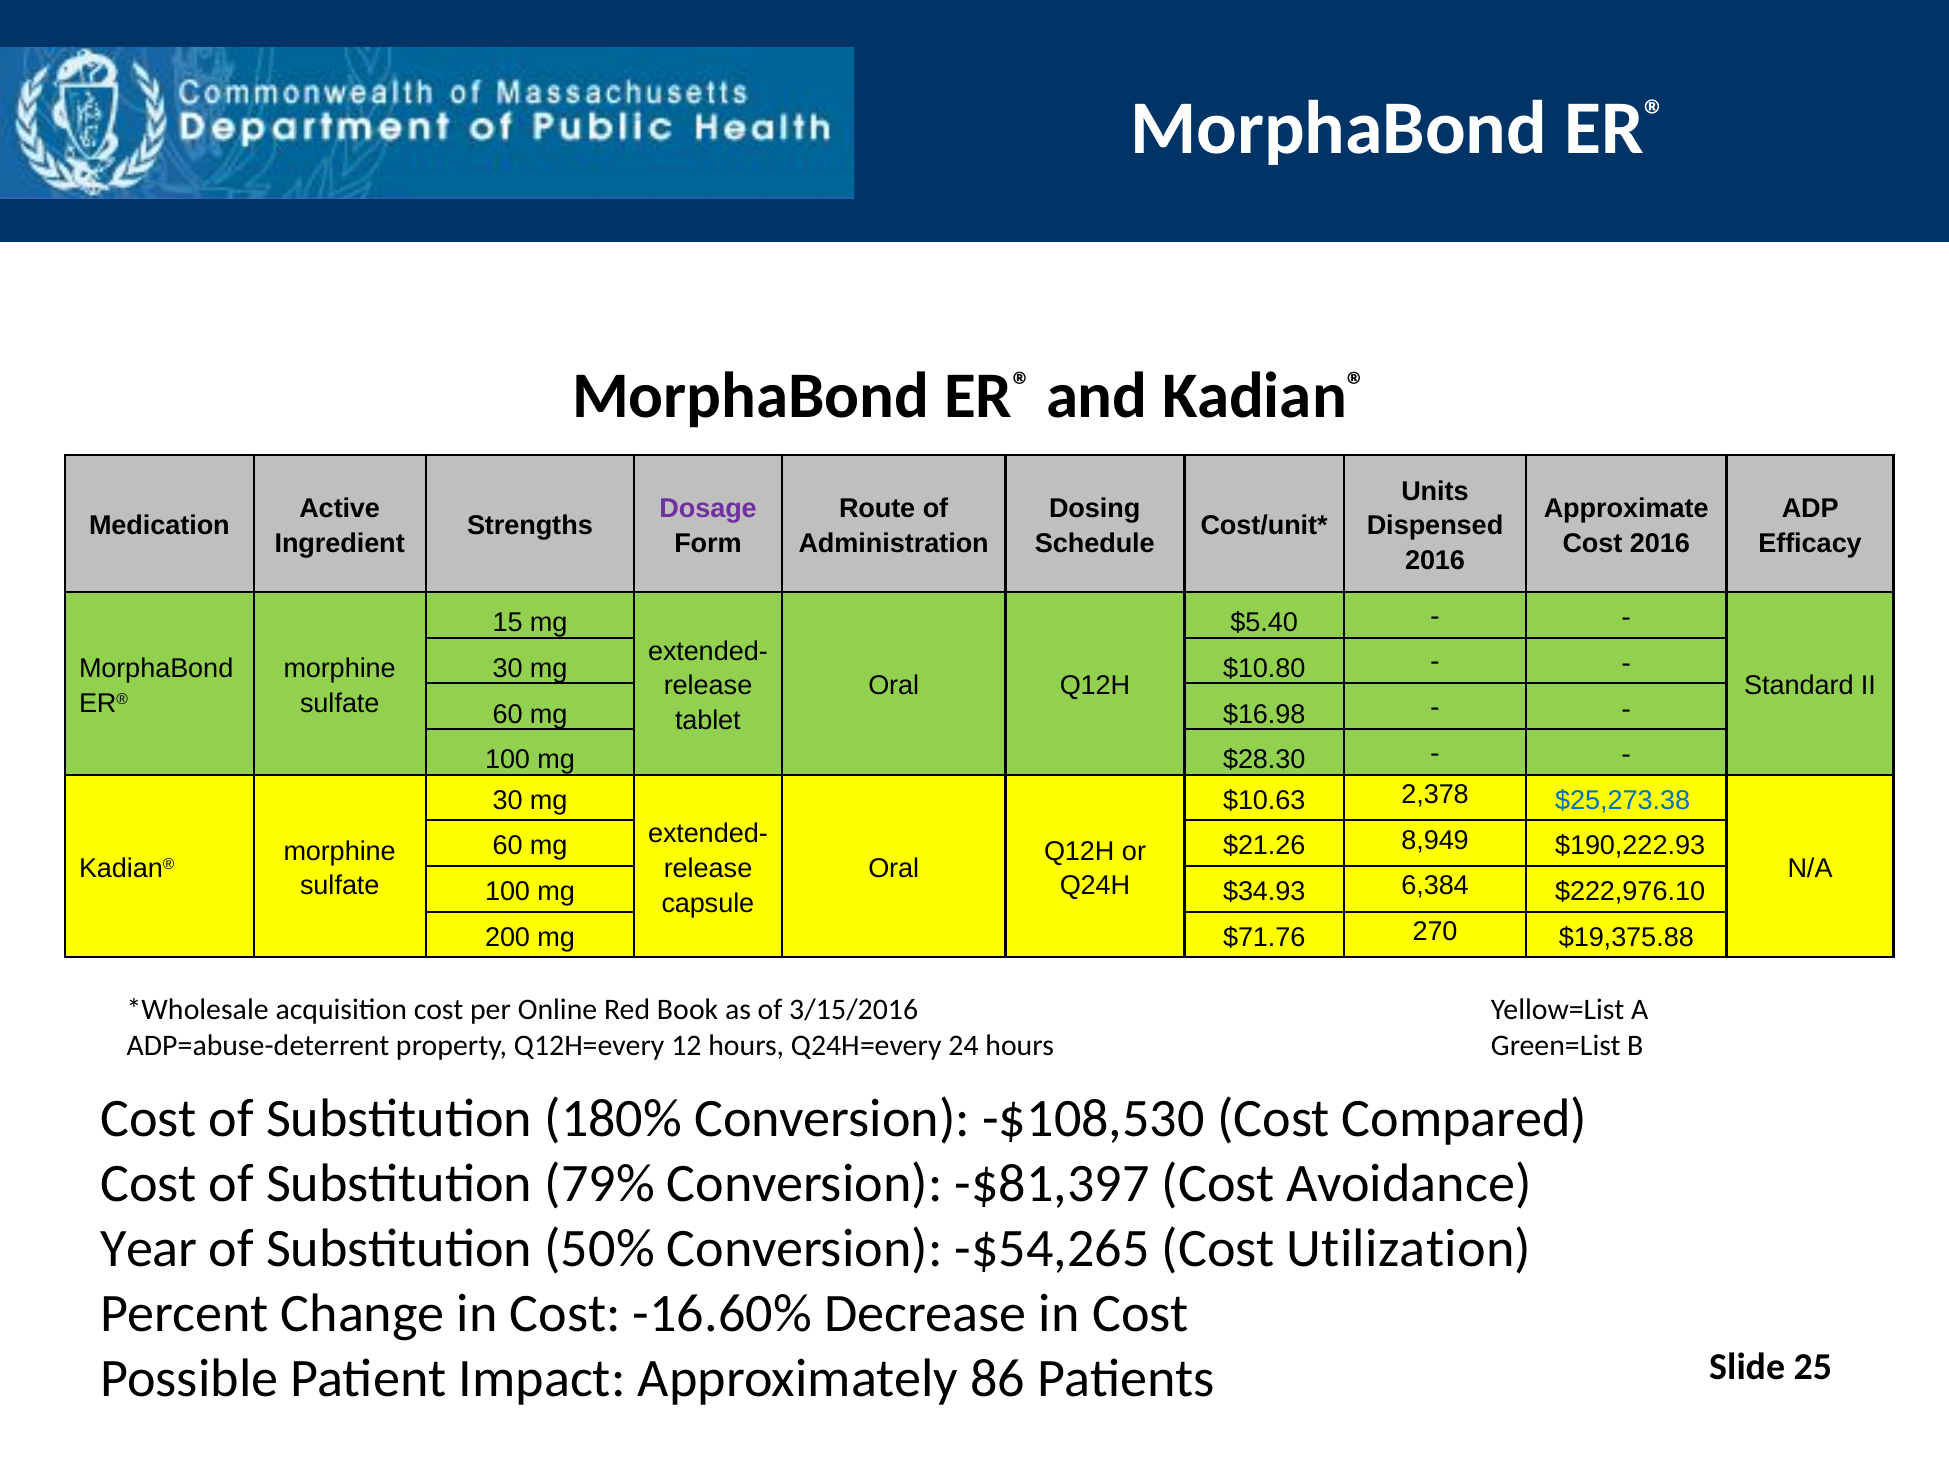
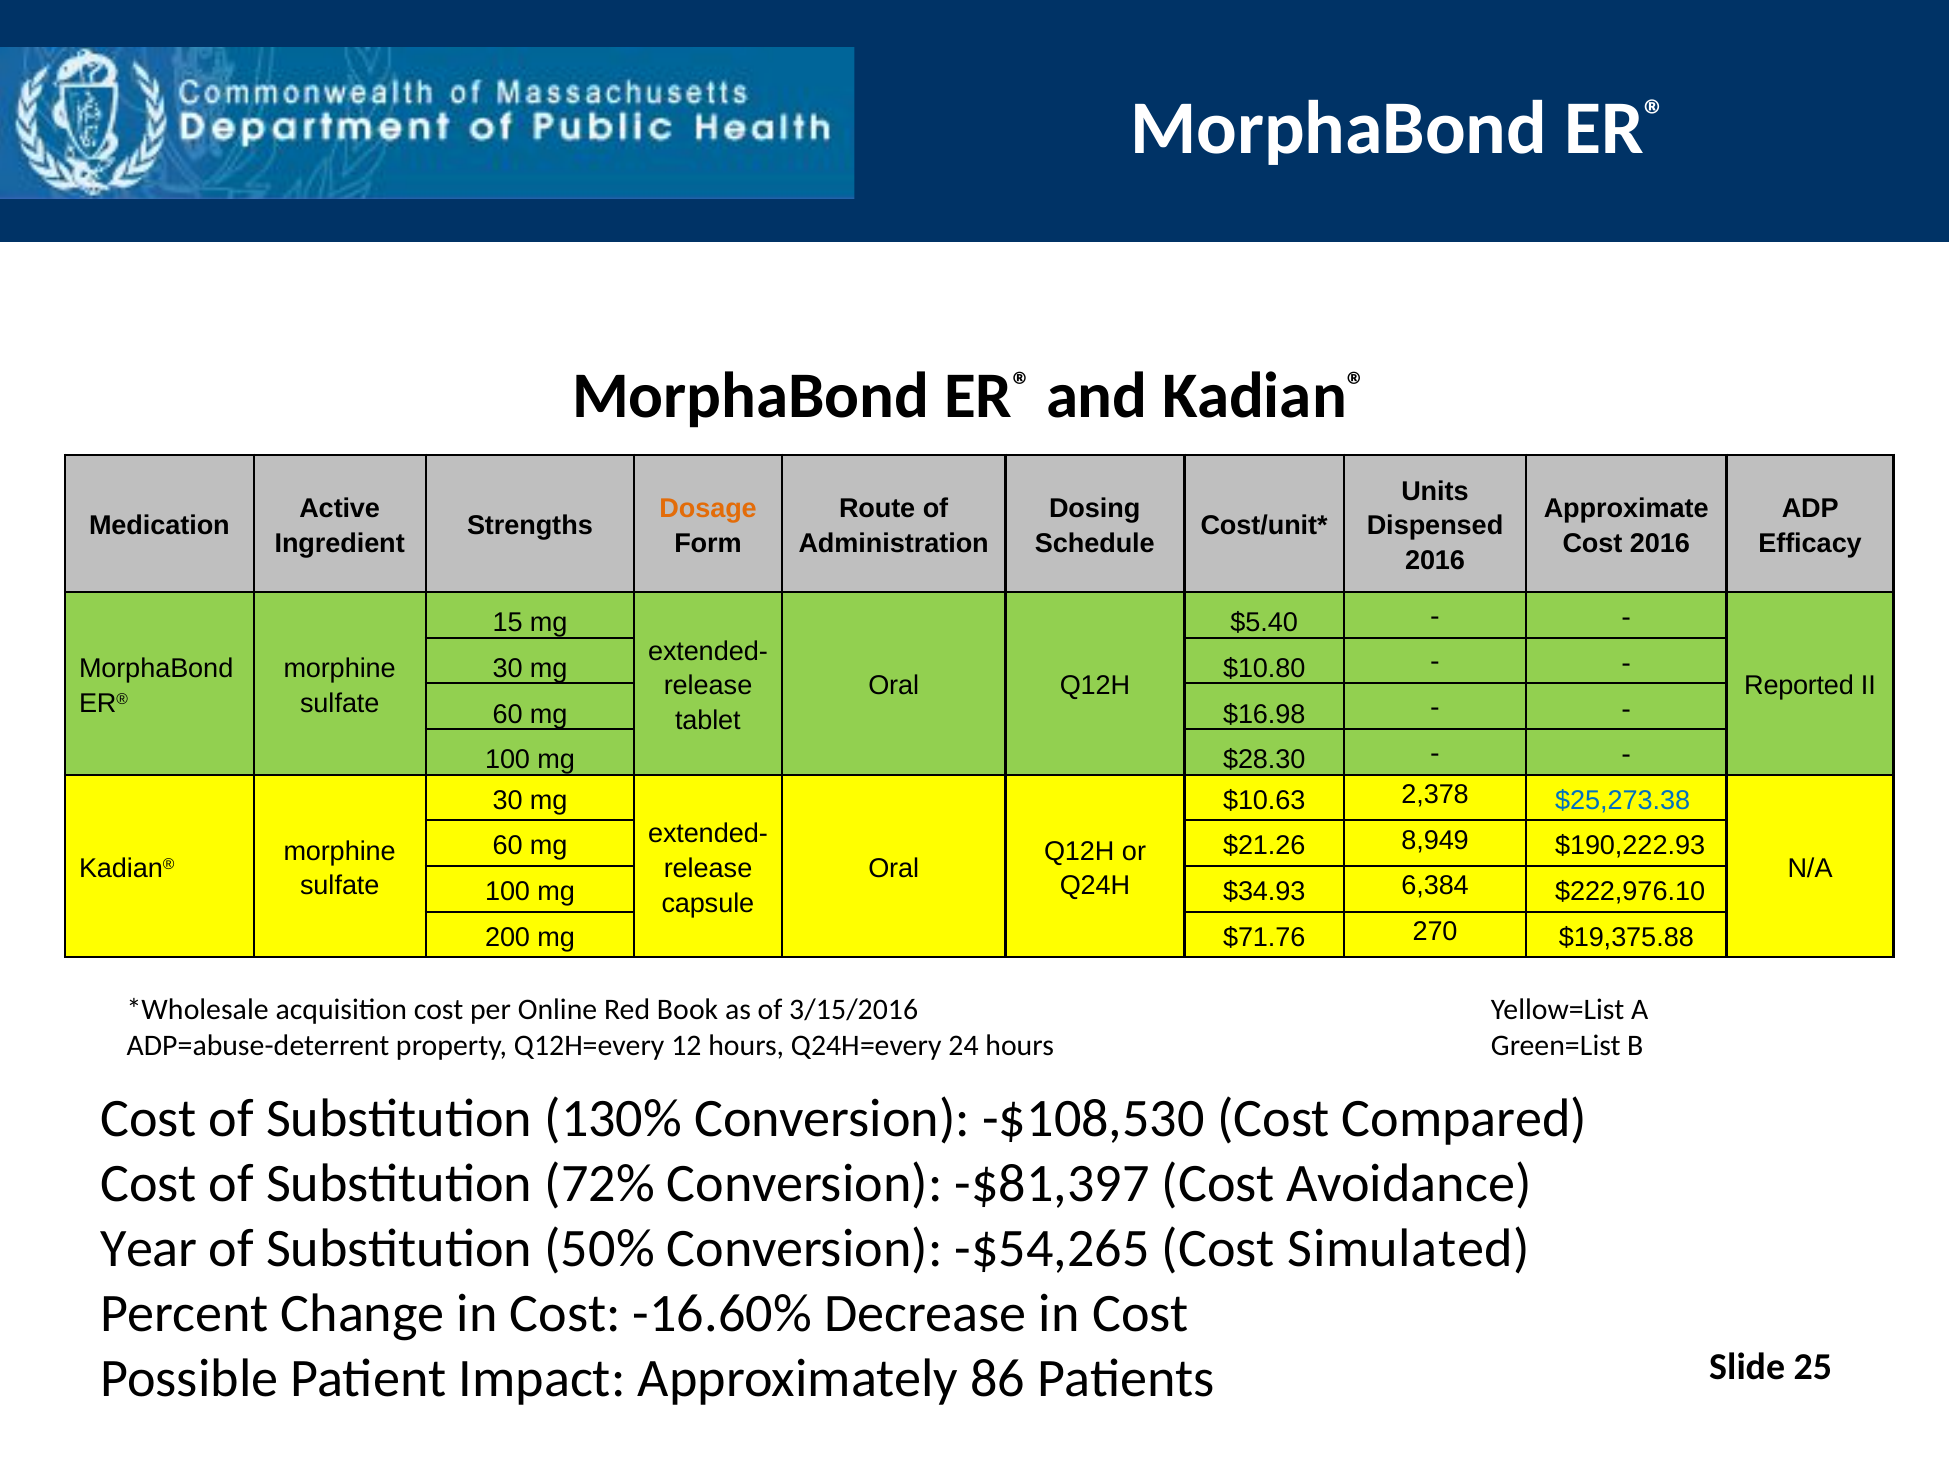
Dosage colour: purple -> orange (708, 509)
Standard: Standard -> Reported (1799, 686)
180%: 180% -> 130% (613, 1118)
79%: 79% -> 72% (600, 1183)
Utilization: Utilization -> Simulated (1409, 1248)
